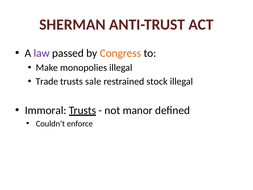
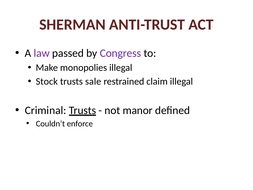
Congress colour: orange -> purple (120, 53)
Trade: Trade -> Stock (47, 81)
stock: stock -> claim (157, 81)
Immoral: Immoral -> Criminal (46, 110)
